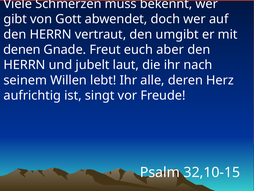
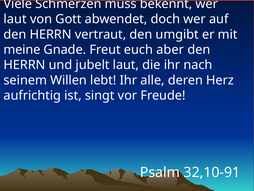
gibt: gibt -> laut (15, 19)
denen: denen -> meine (22, 50)
32,10-15: 32,10-15 -> 32,10-91 (212, 172)
